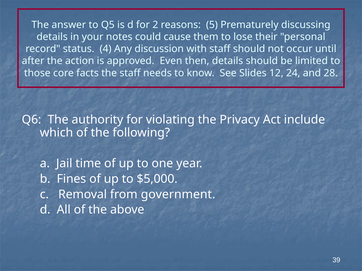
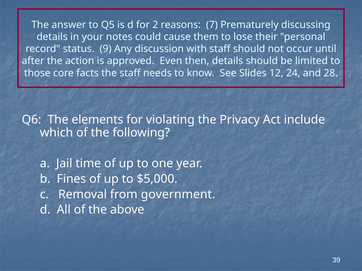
5: 5 -> 7 (212, 25)
4: 4 -> 9 (106, 49)
authority: authority -> elements (97, 120)
